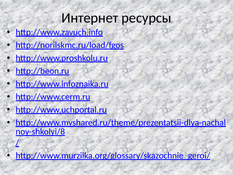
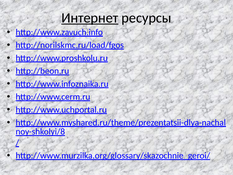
Интернет underline: none -> present (90, 18)
